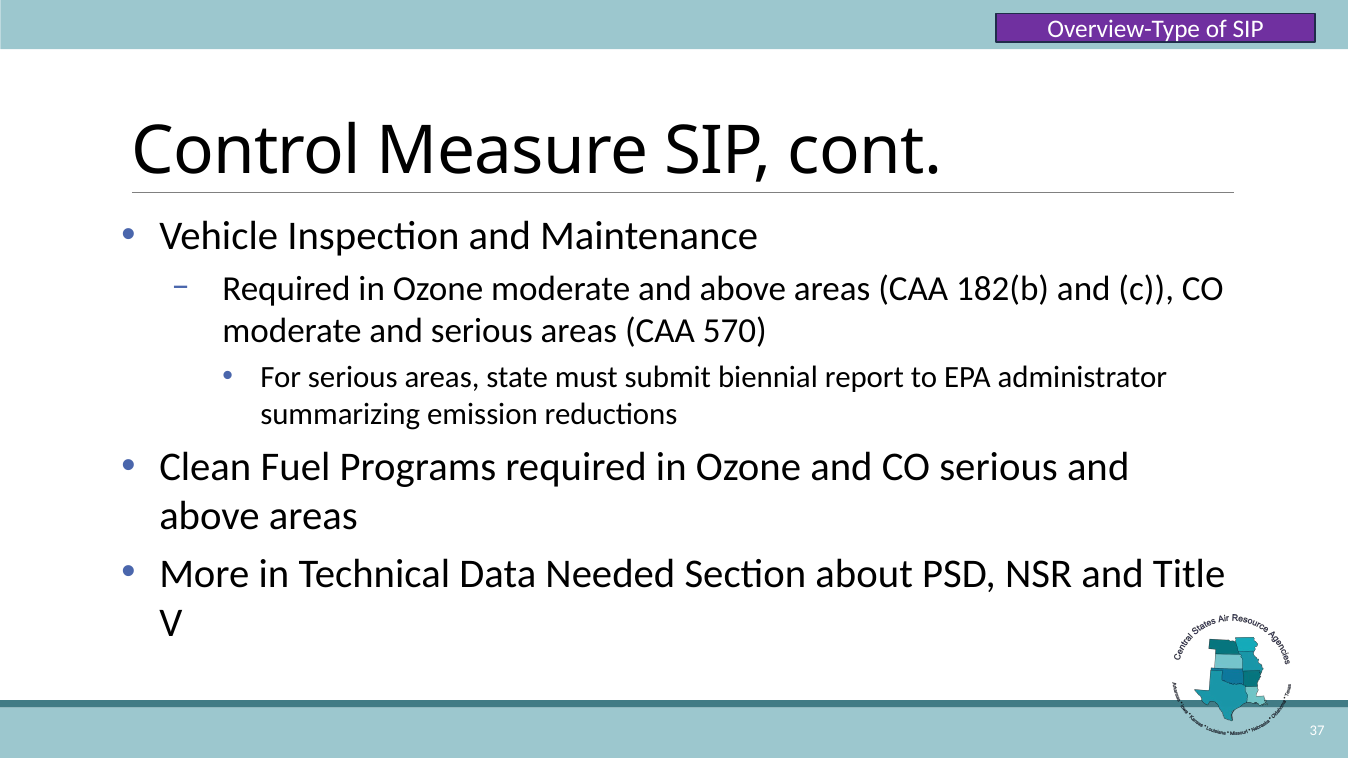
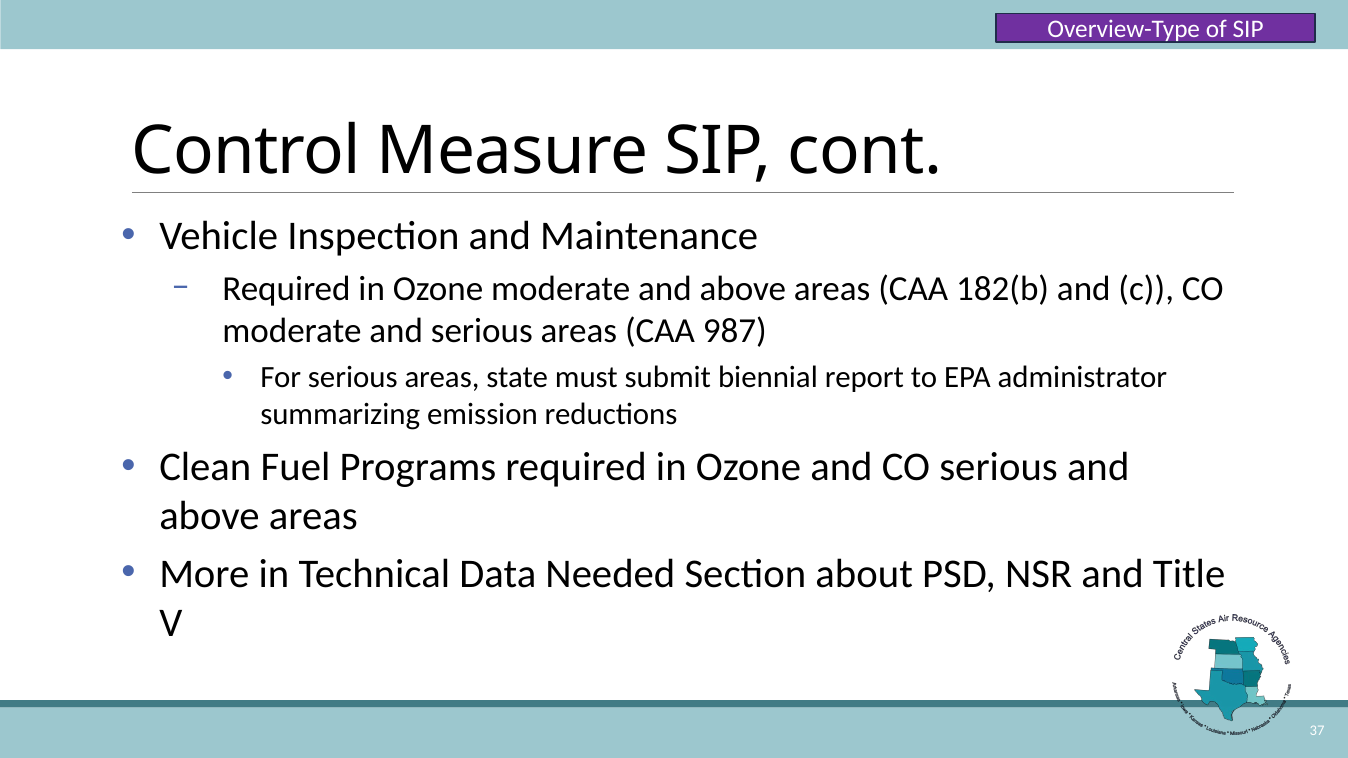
570: 570 -> 987 (735, 332)
